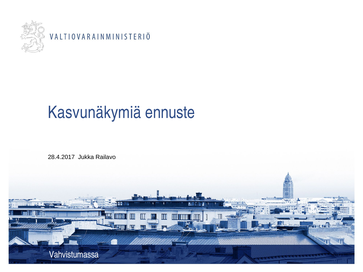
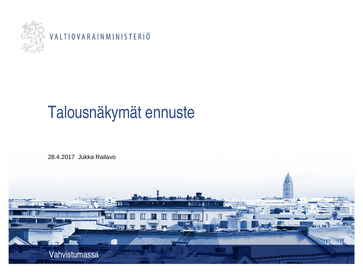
Kasvunäkymiä: Kasvunäkymiä -> Talousnäkymät (95, 113)
